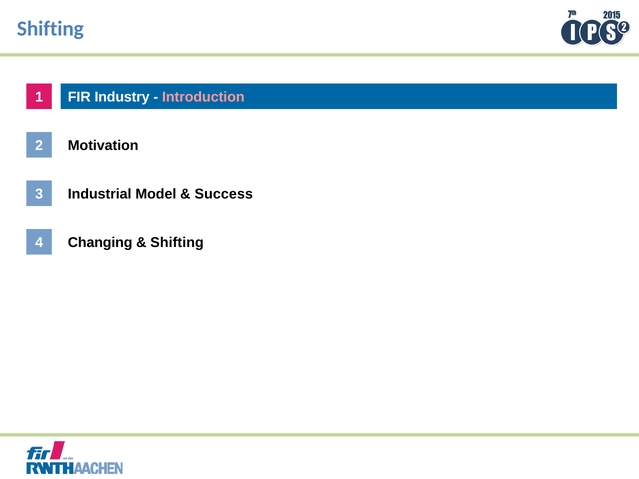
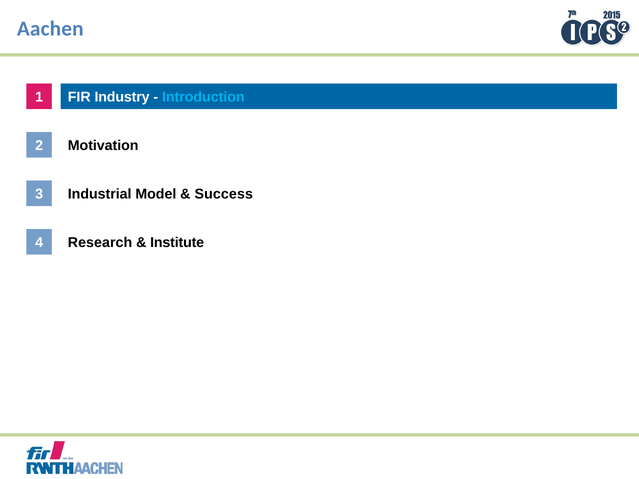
Shifting: Shifting -> Aachen (50, 29)
Introduction colour: pink -> light blue (203, 97)
Changing: Changing -> Research (100, 243)
Shifting: Shifting -> Institute (177, 243)
